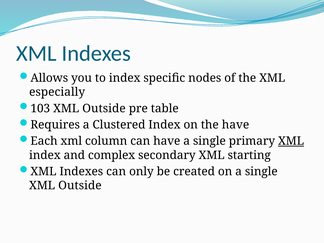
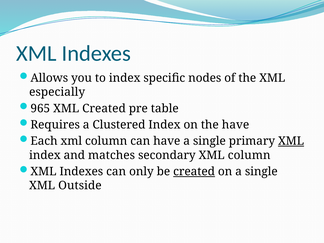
103: 103 -> 965 (40, 108)
Outside: Outside -> Created (104, 108)
complex: complex -> matches (111, 155)
secondary XML starting: starting -> column (249, 155)
created underline: none -> present (194, 172)
